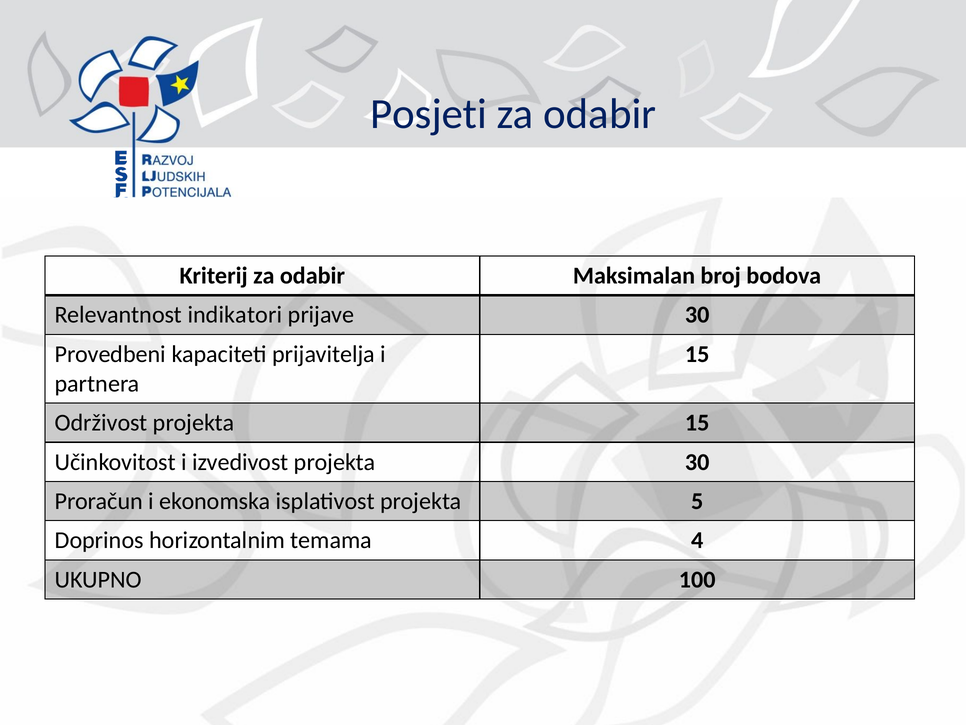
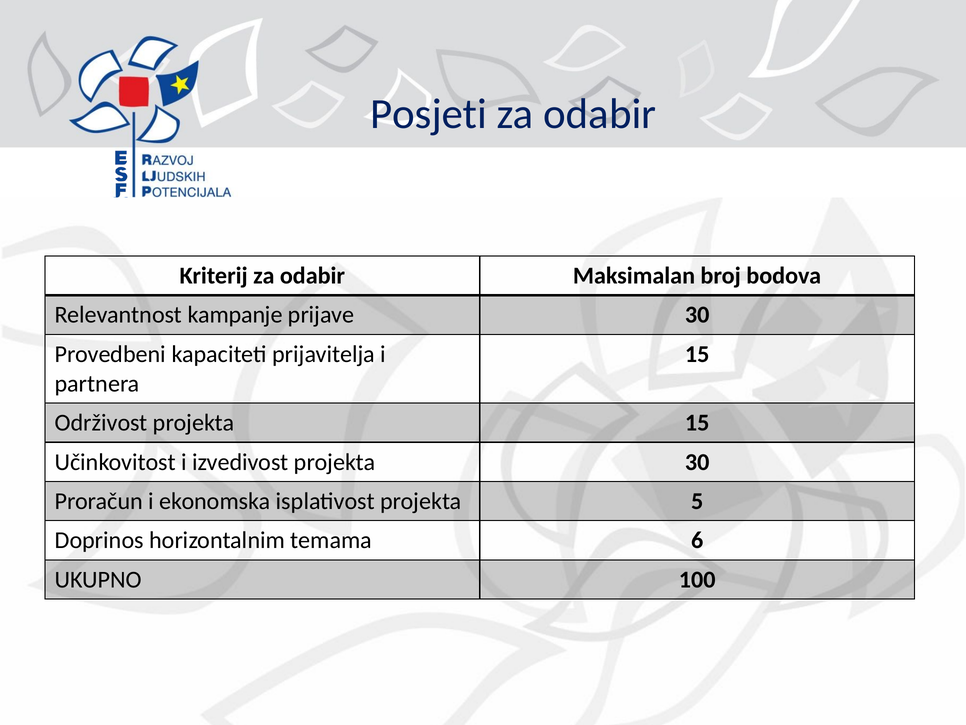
indikatori: indikatori -> kampanje (235, 315)
4: 4 -> 6 (697, 540)
